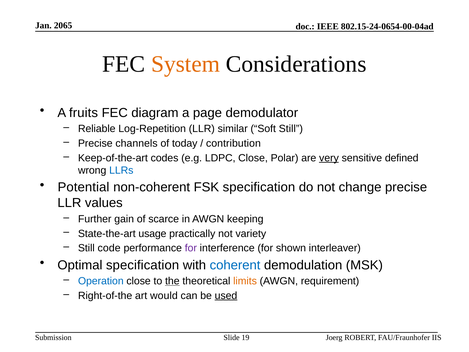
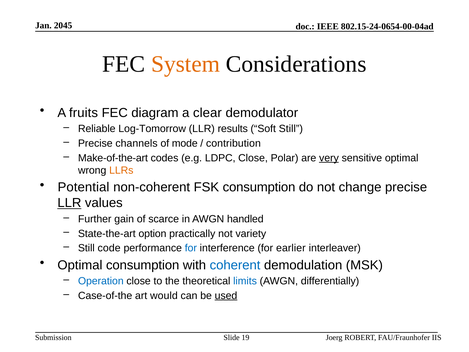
2065: 2065 -> 2045 (63, 26)
page: page -> clear (207, 113)
Log-Repetition: Log-Repetition -> Log-Tomorrow (152, 129)
similar: similar -> results (233, 129)
today: today -> mode (185, 143)
Keep-of-the-art: Keep-of-the-art -> Make-of-the-art (113, 158)
sensitive defined: defined -> optimal (402, 158)
LLRs colour: blue -> orange (121, 170)
FSK specification: specification -> consumption (259, 187)
LLR underline: none -> present (69, 203)
keeping: keeping -> handled (245, 219)
usage: usage -> option (152, 233)
for colour: purple -> blue (191, 248)
shown: shown -> earlier (291, 248)
Optimal specification: specification -> consumption (143, 265)
the underline: present -> none (172, 281)
limits colour: orange -> blue (245, 281)
requirement: requirement -> differentially (330, 281)
Right-of-the: Right-of-the -> Case-of-the (105, 295)
